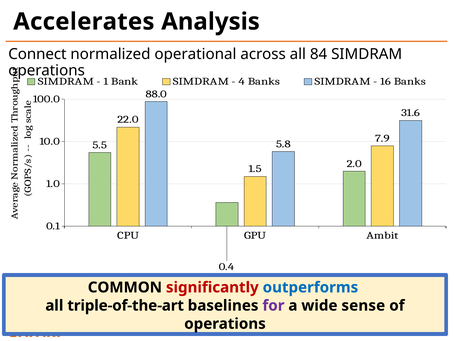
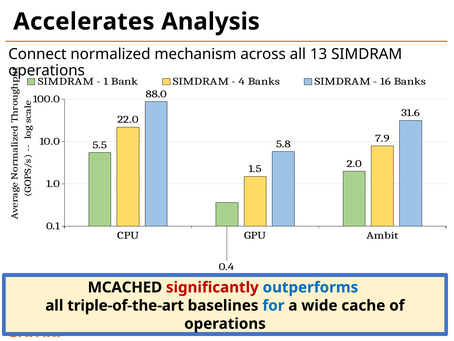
operational: operational -> mechanism (195, 54)
84: 84 -> 13 (319, 54)
COMMON: COMMON -> MCACHED (125, 287)
for colour: purple -> blue (273, 305)
sense: sense -> cache (363, 305)
